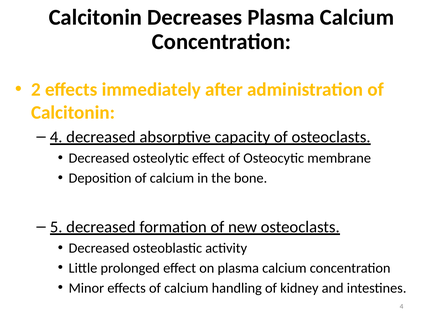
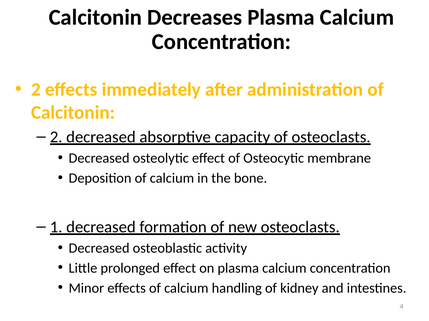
4: 4 -> 2 (56, 137)
5: 5 -> 1 (56, 227)
